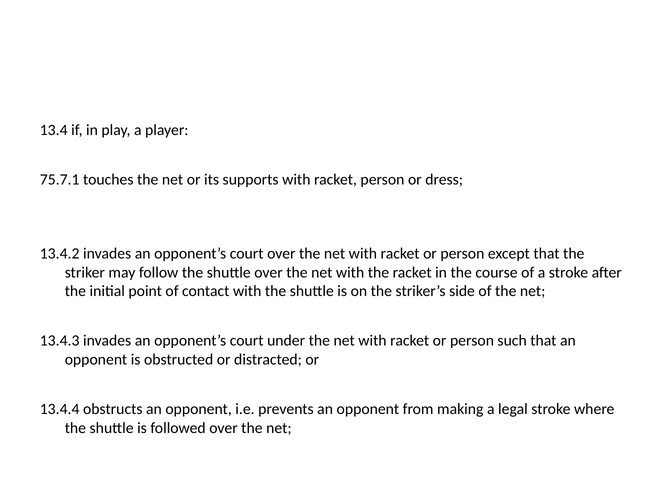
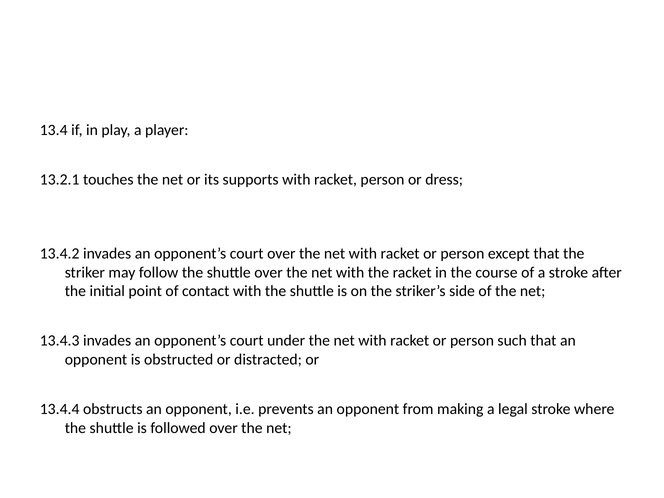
75.7.1: 75.7.1 -> 13.2.1 (60, 179)
